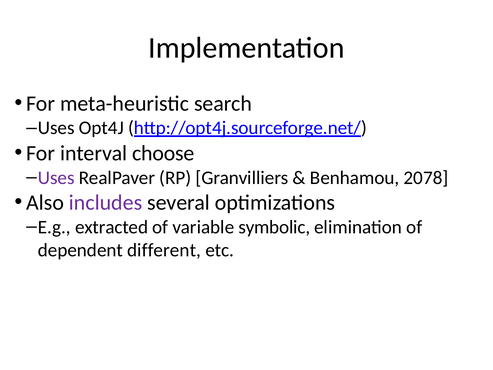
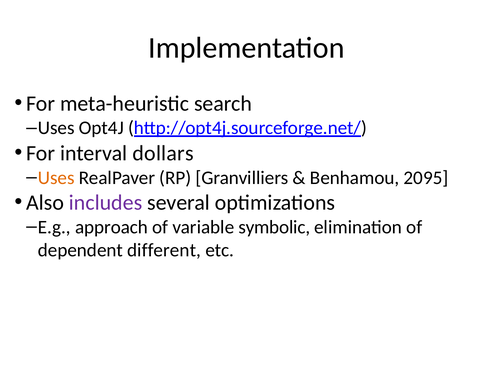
choose: choose -> dollars (163, 153)
Uses colour: purple -> orange (56, 178)
2078: 2078 -> 2095 (426, 178)
extracted: extracted -> approach (112, 227)
